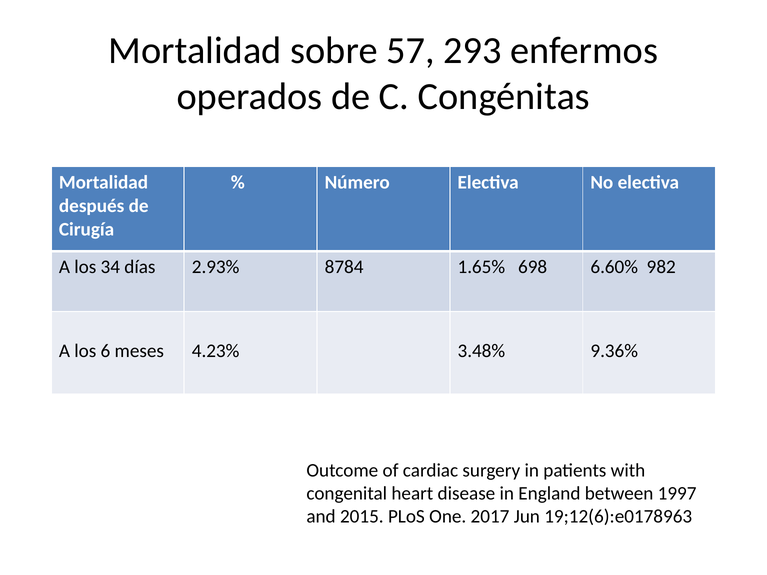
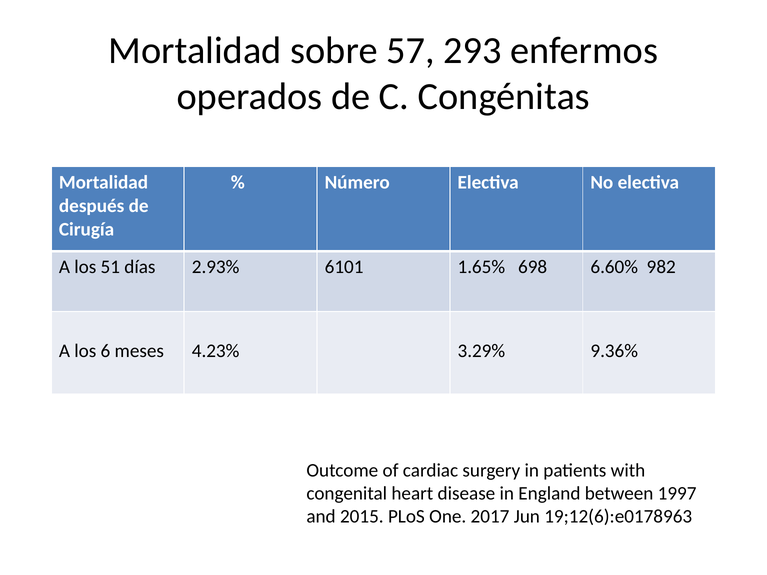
34: 34 -> 51 (110, 267)
8784: 8784 -> 6101 (344, 267)
3.48%: 3.48% -> 3.29% (481, 351)
